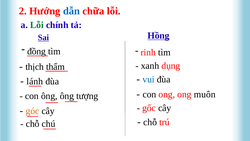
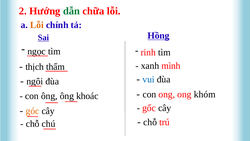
dẫn colour: blue -> green (71, 11)
Lỗi colour: green -> orange (37, 25)
đồng: đồng -> ngọc (37, 51)
dụng: dụng -> mình (171, 66)
lánh: lánh -> ngôi (35, 81)
muôn: muôn -> khóm (205, 94)
tượng: tượng -> khoác (87, 96)
